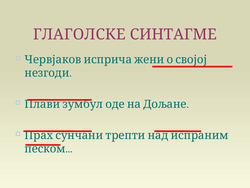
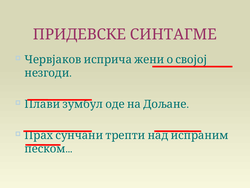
ГЛАГОЛСКЕ: ГЛАГОЛСКЕ -> ПРИДЕВСКЕ (80, 34)
